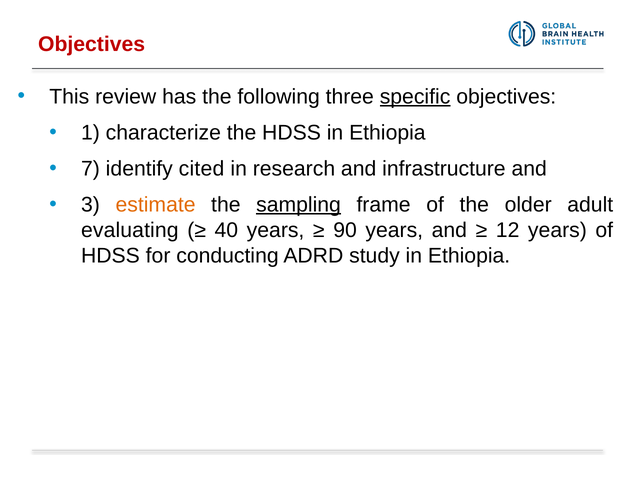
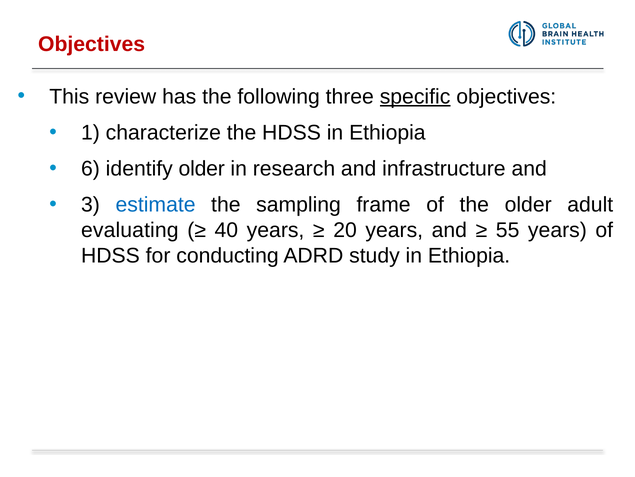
7: 7 -> 6 (91, 168)
identify cited: cited -> older (202, 168)
estimate colour: orange -> blue (156, 204)
sampling underline: present -> none (299, 204)
90: 90 -> 20 (345, 230)
12: 12 -> 55 (508, 230)
